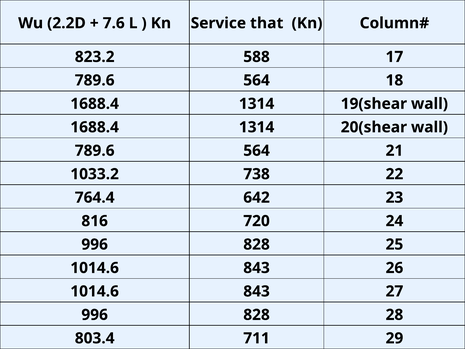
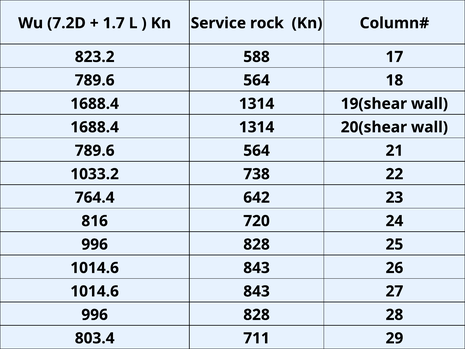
2.2D: 2.2D -> 7.2D (66, 23)
7.6: 7.6 -> 1.7 (114, 23)
that: that -> rock (267, 23)
